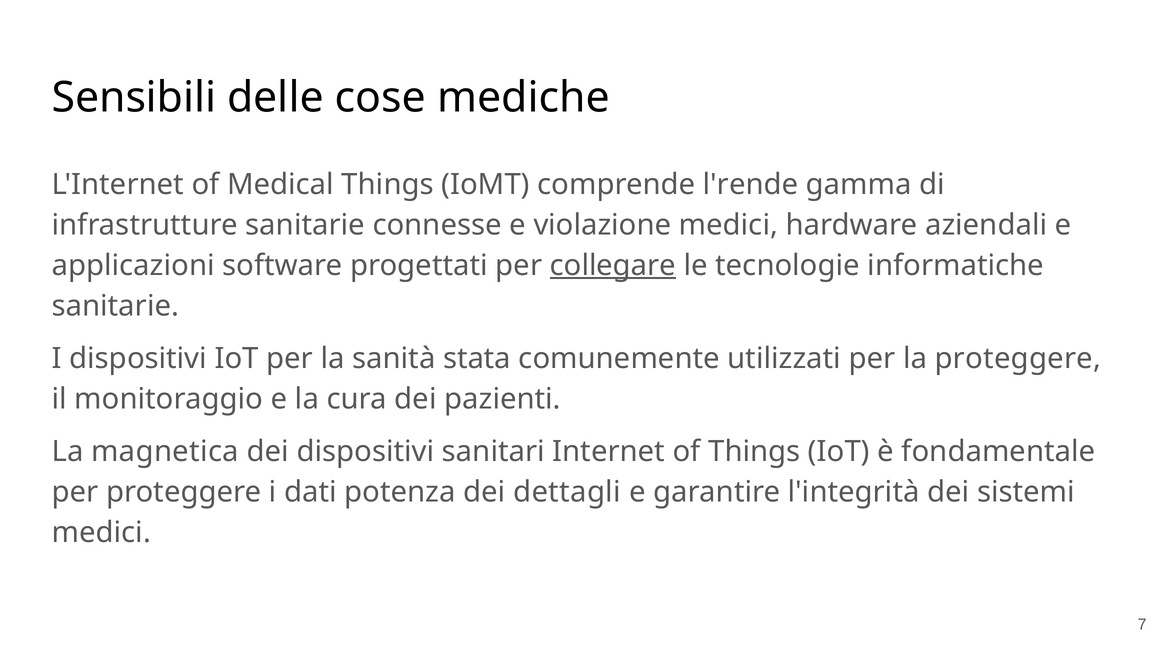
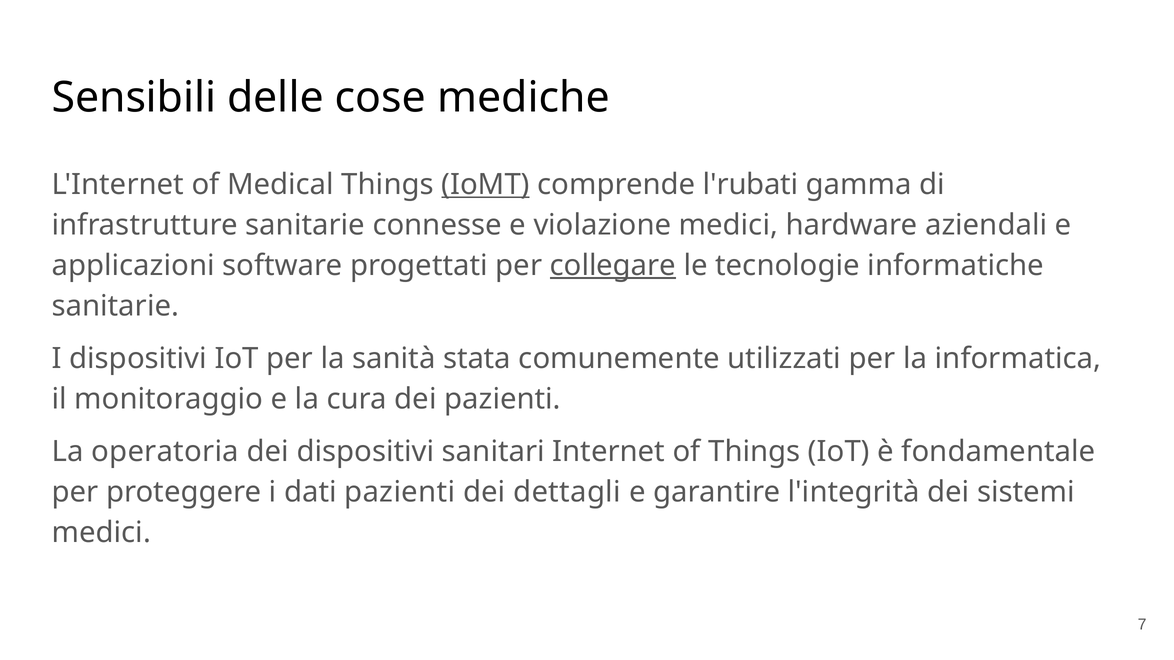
IoMT underline: none -> present (485, 185)
l'rende: l'rende -> l'rubati (751, 185)
la proteggere: proteggere -> informatica (1018, 359)
magnetica: magnetica -> operatoria (165, 452)
dati potenza: potenza -> pazienti (400, 493)
